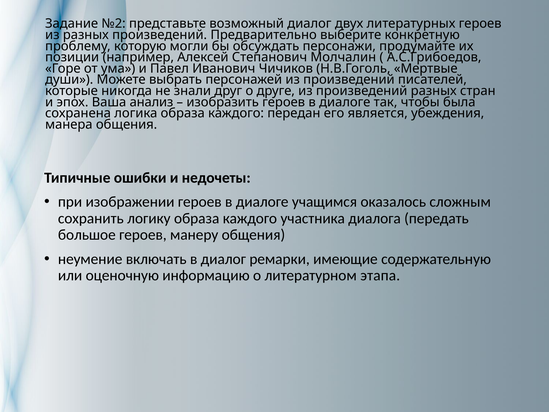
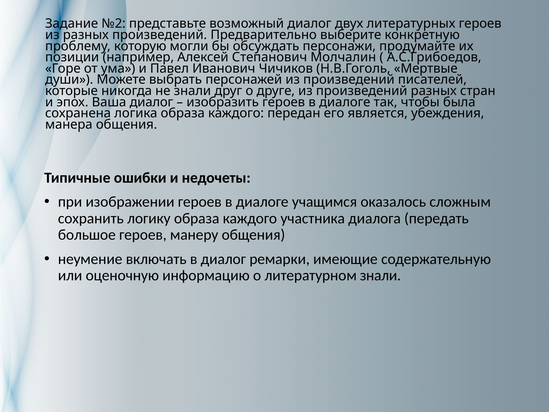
Ваша анализ: анализ -> диалог (151, 102)
литературном этапа: этапа -> знали (380, 275)
